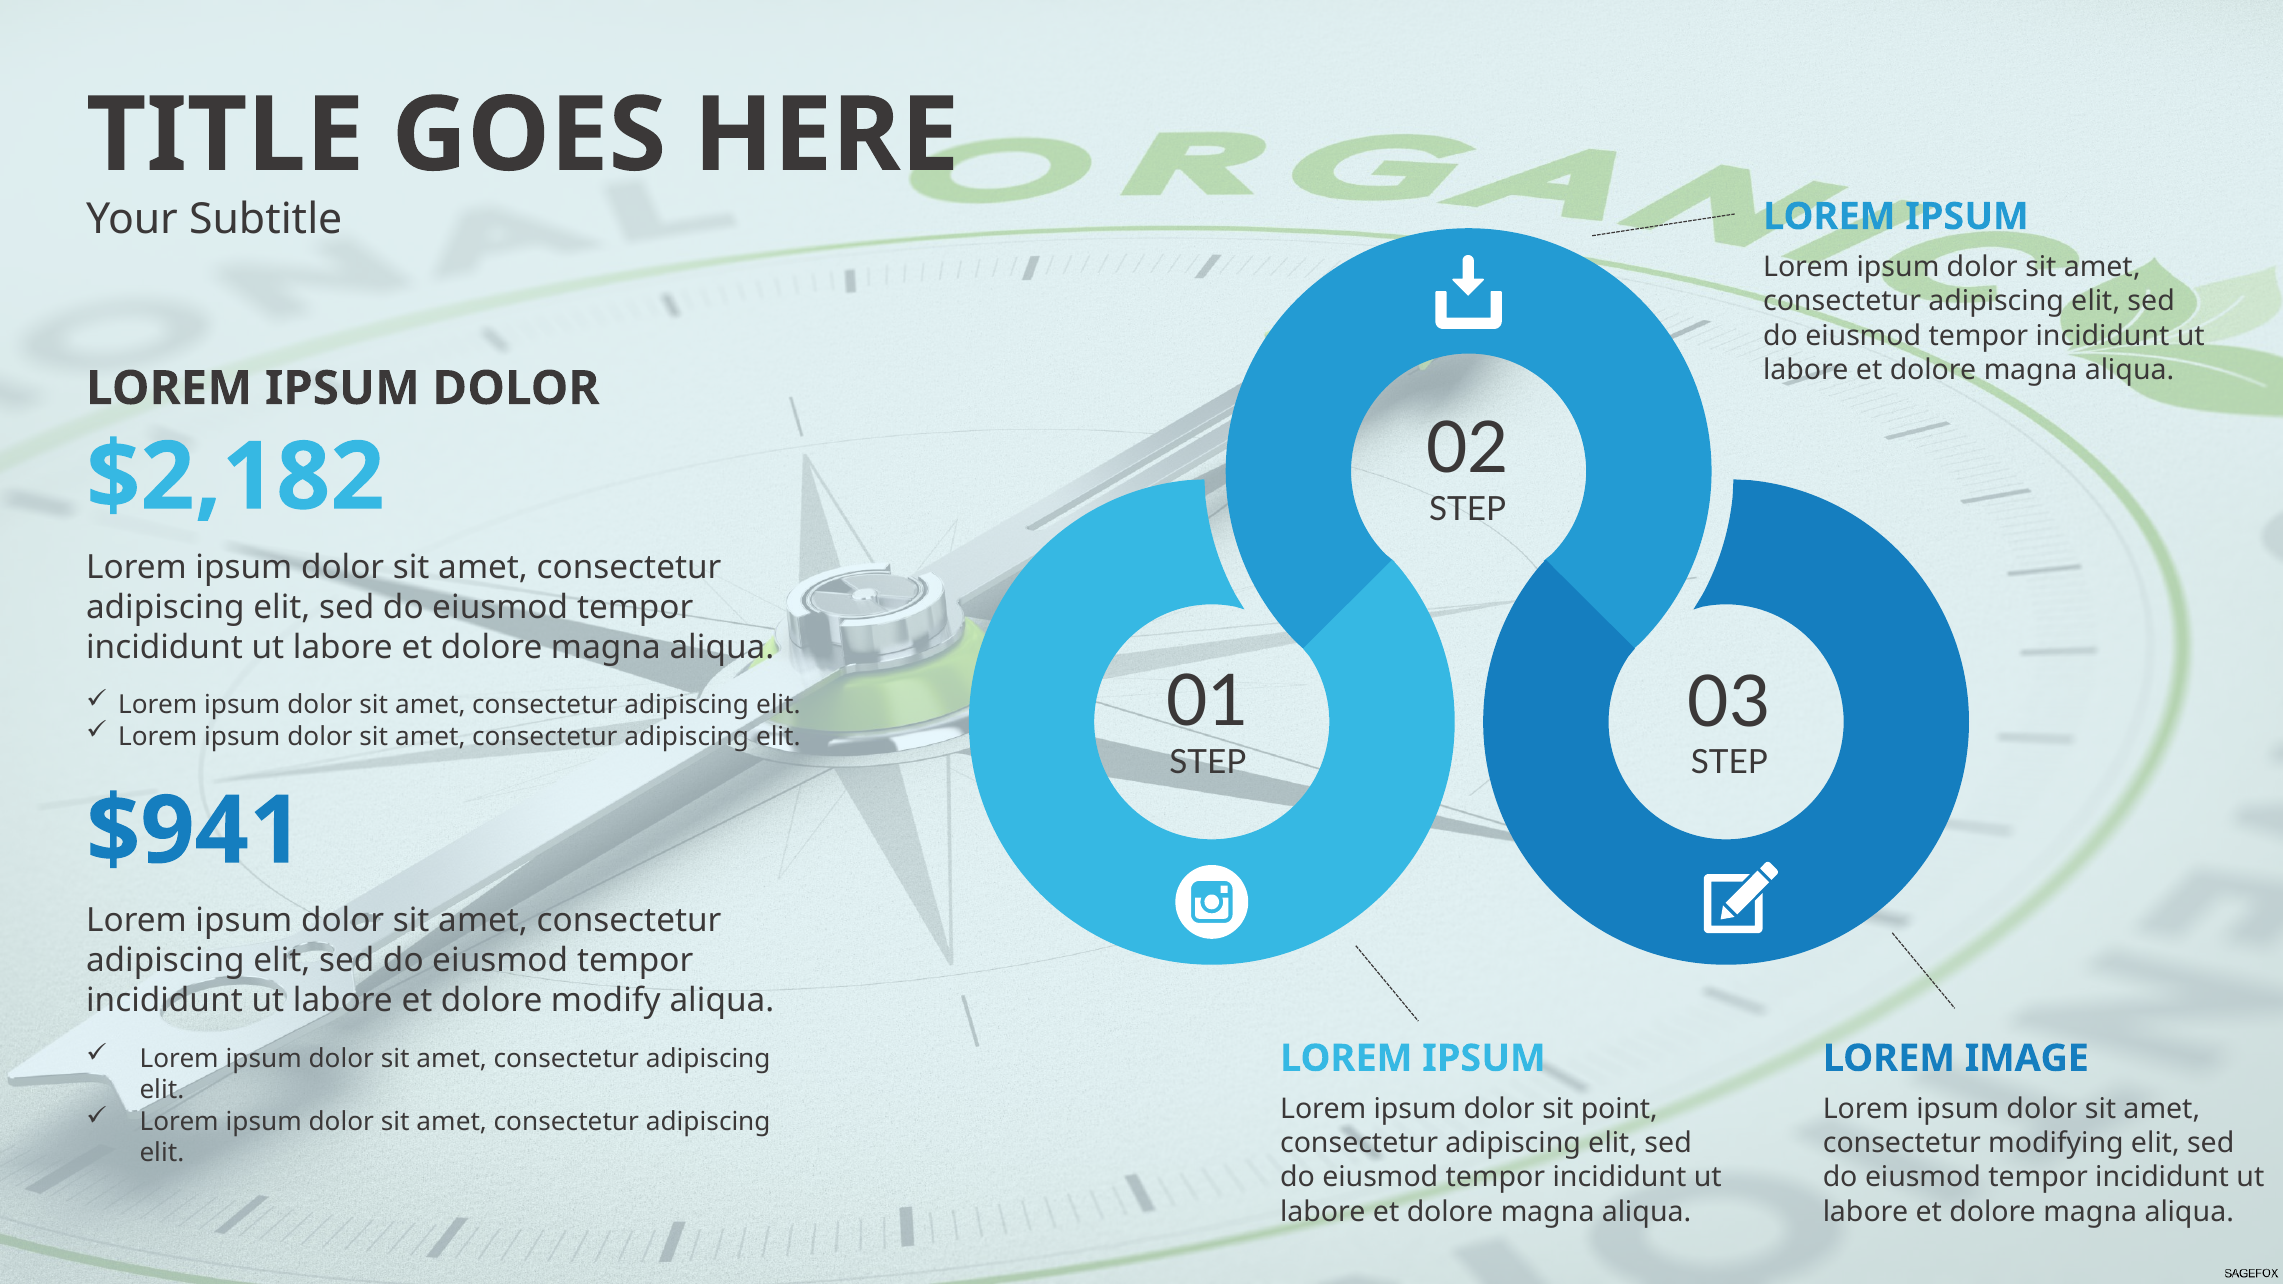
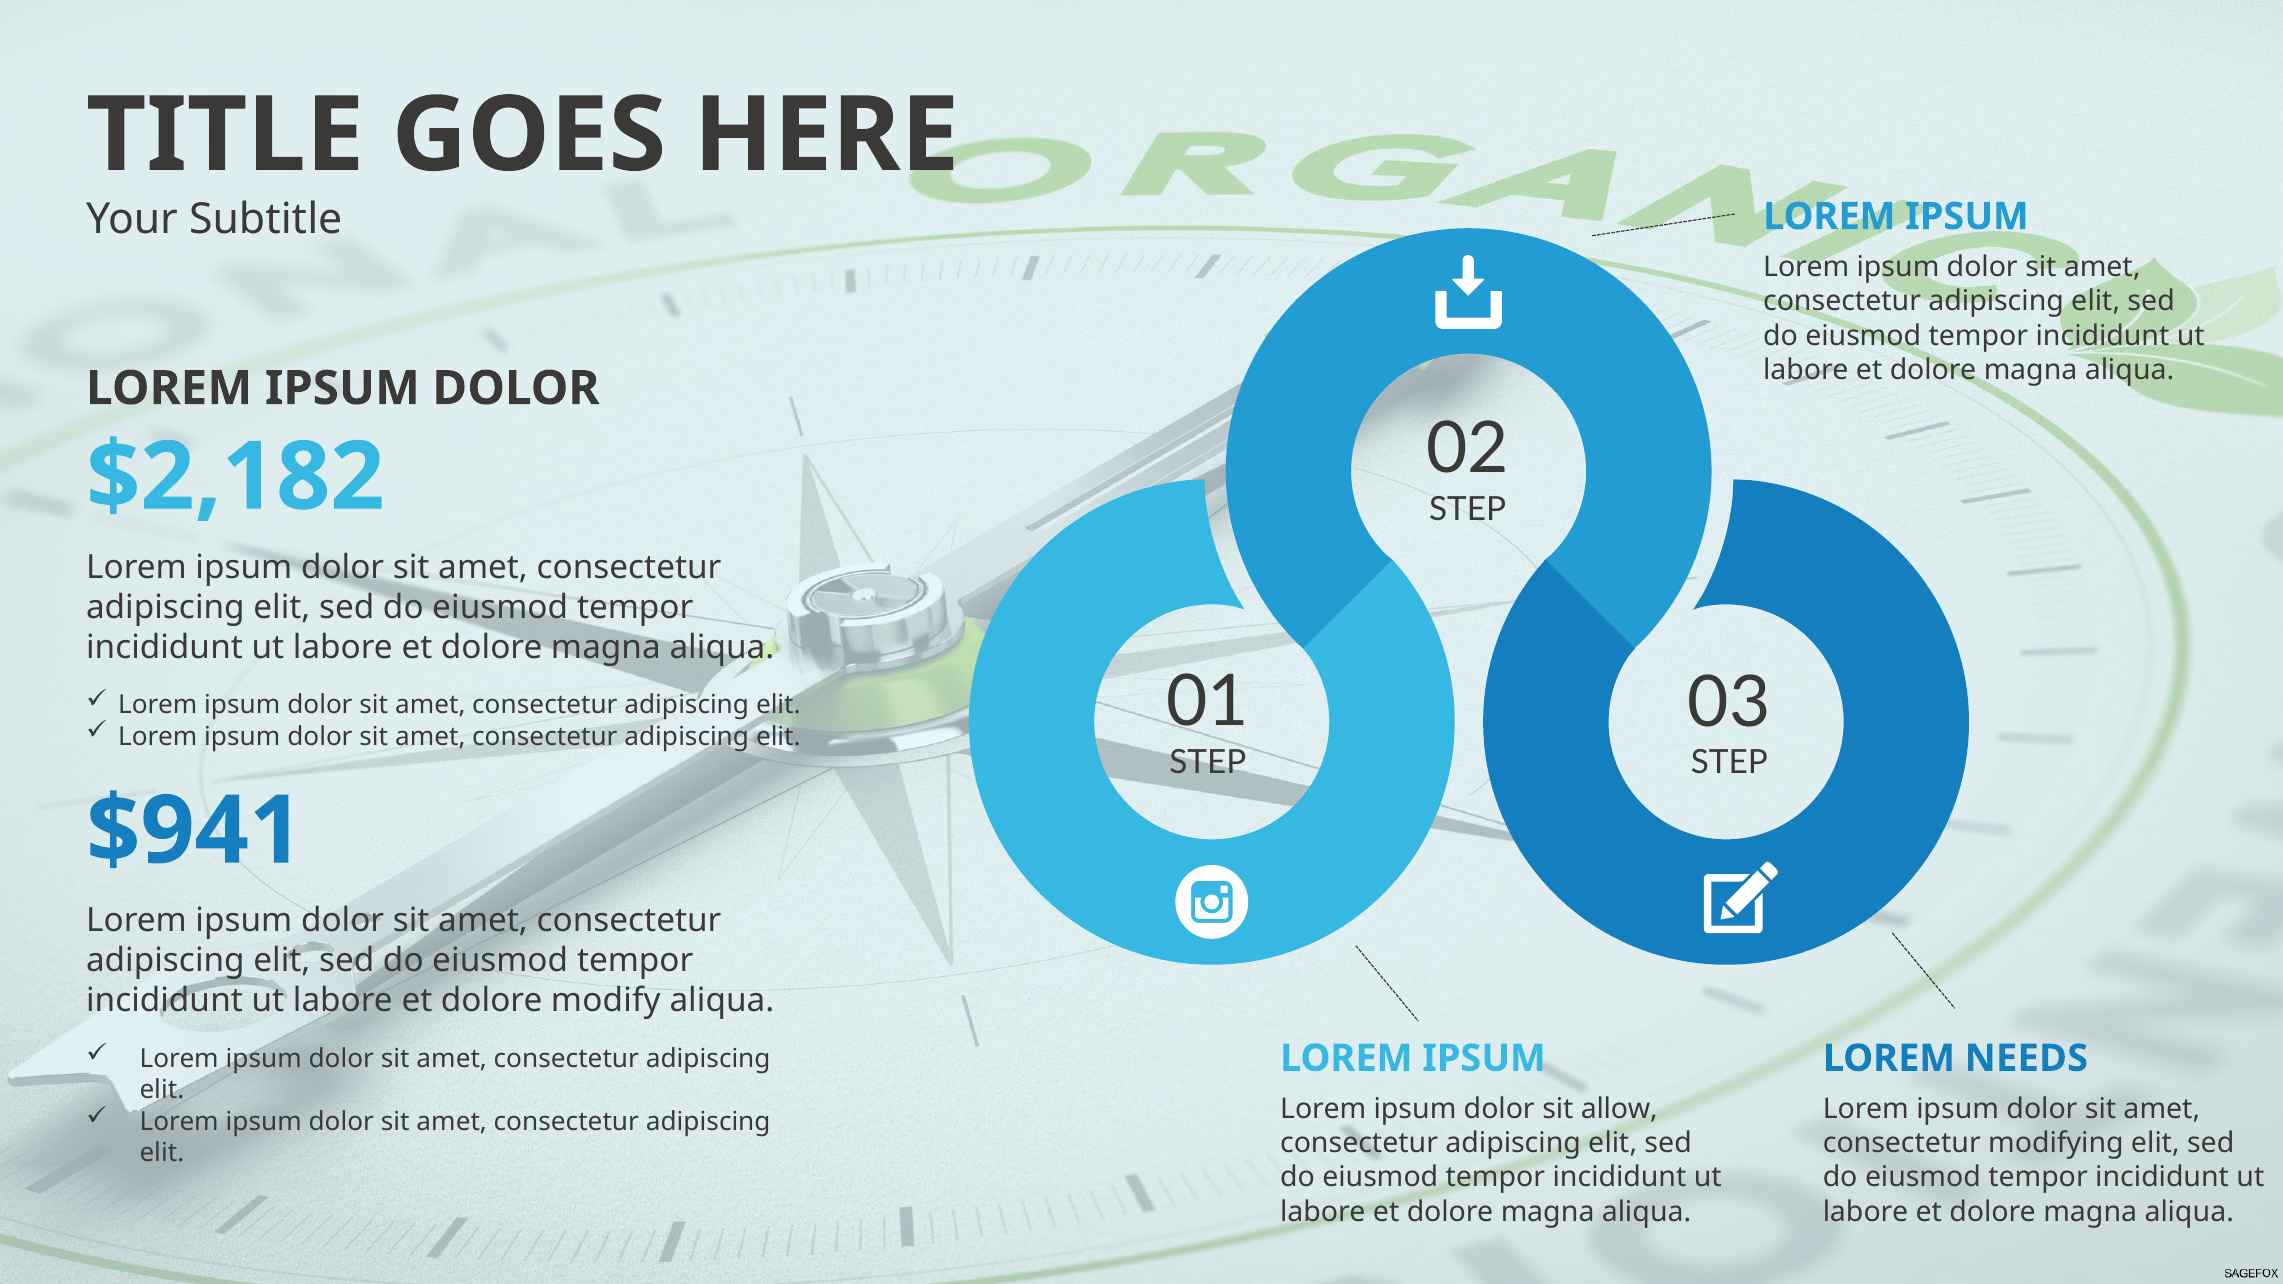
IMAGE: IMAGE -> NEEDS (2026, 1058)
point: point -> allow (1619, 1109)
